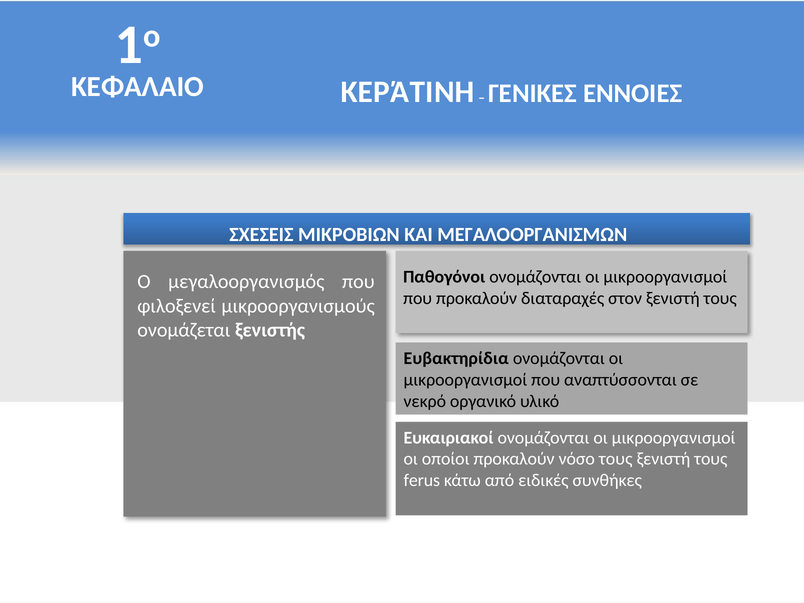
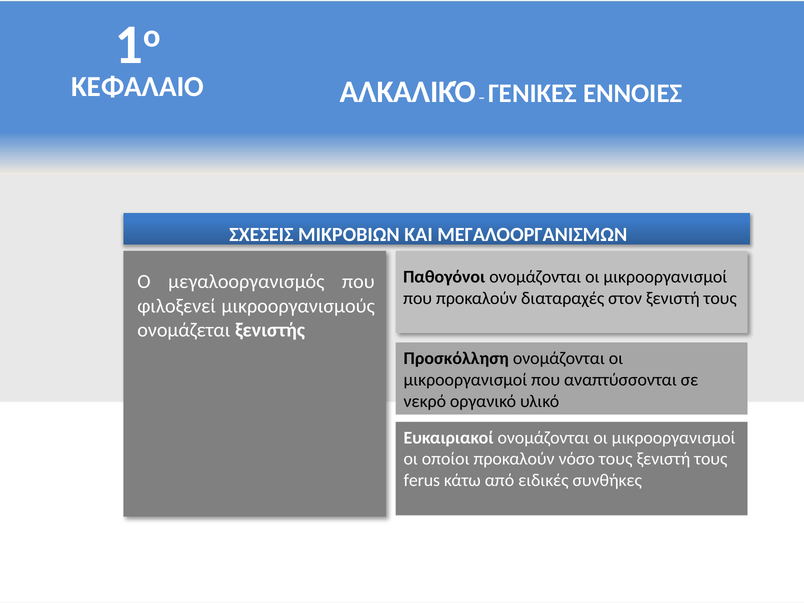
ΚΕΡΆΤΙΝΗ: ΚΕΡΆΤΙΝΗ -> ΑΛΚΑΛΙΚΌ (408, 92)
Ευβακτηρίδια: Ευβακτηρίδια -> Προσκόλληση (456, 358)
